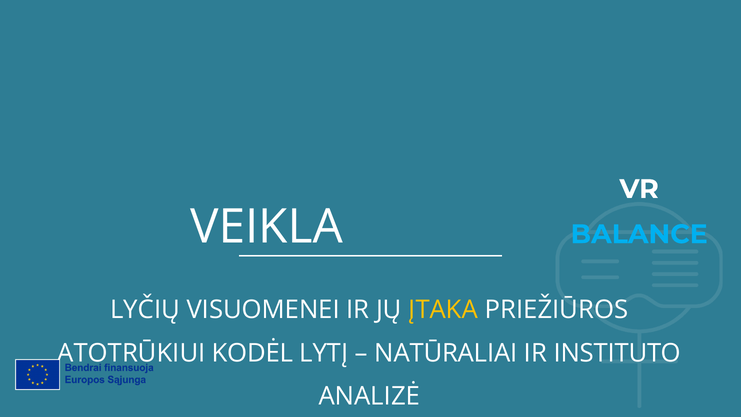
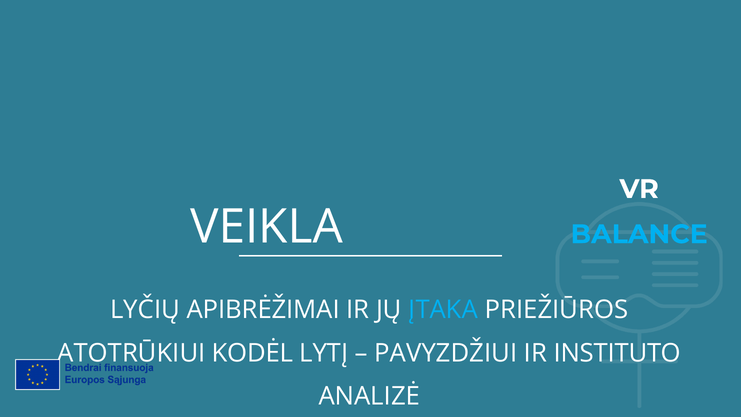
VISUOMENEI: VISUOMENEI -> APIBRĖŽIMAI (263, 310)
ĮTAKA colour: yellow -> light blue (443, 310)
NATŪRALIAI: NATŪRALIAI -> PAVYZDŽIUI (446, 353)
